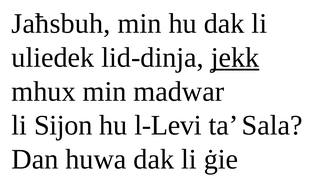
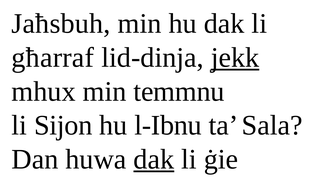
uliedek: uliedek -> għarraf (53, 57)
madwar: madwar -> temmnu (179, 91)
l-Levi: l-Levi -> l-Ibnu (168, 125)
dak underline: none -> present (154, 159)
